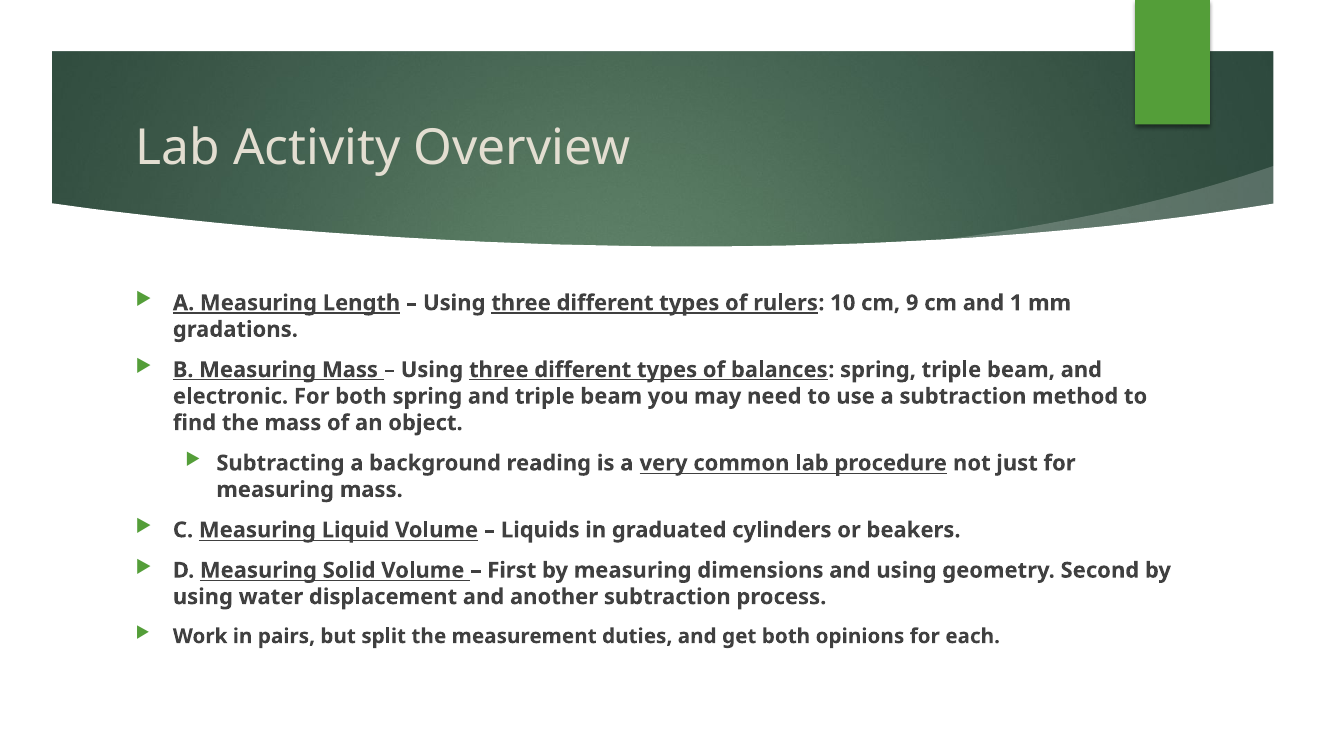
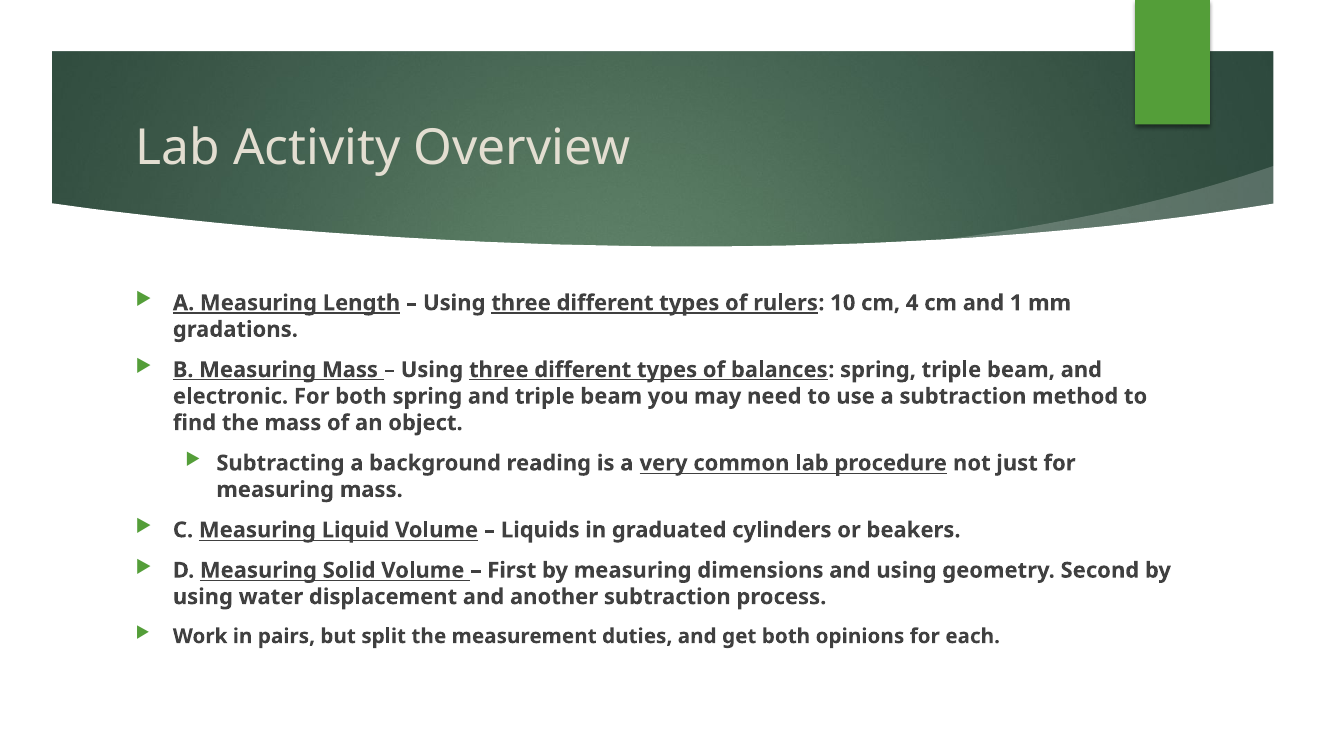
9: 9 -> 4 (912, 303)
